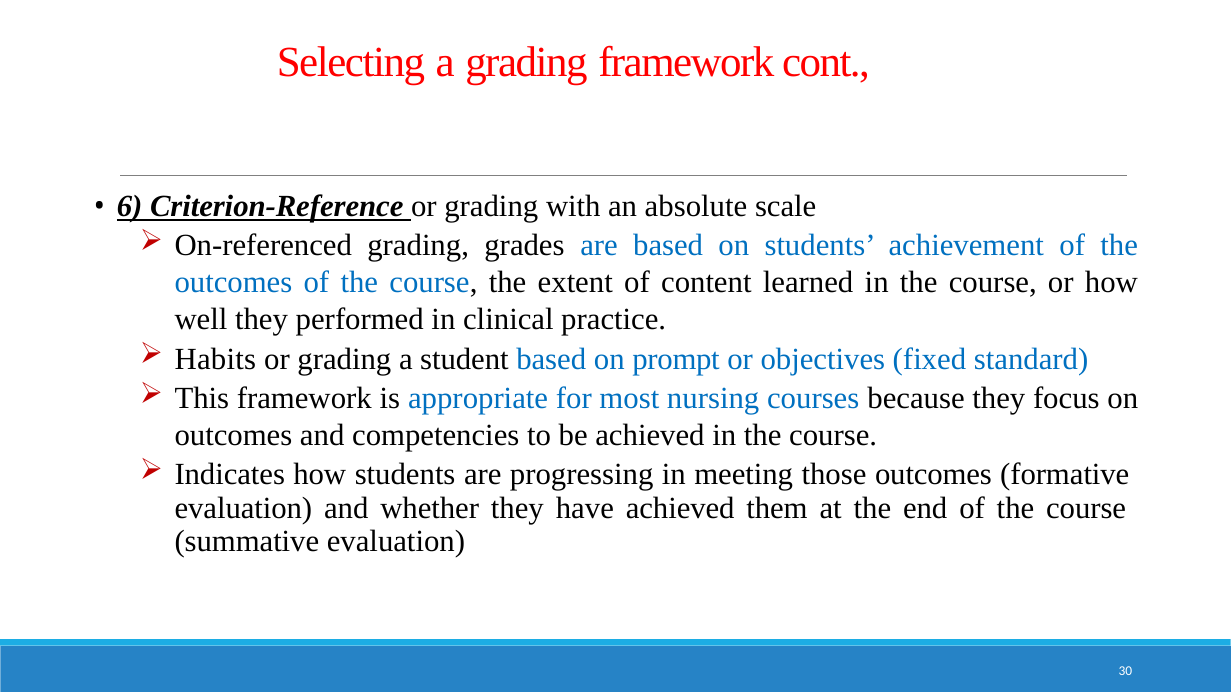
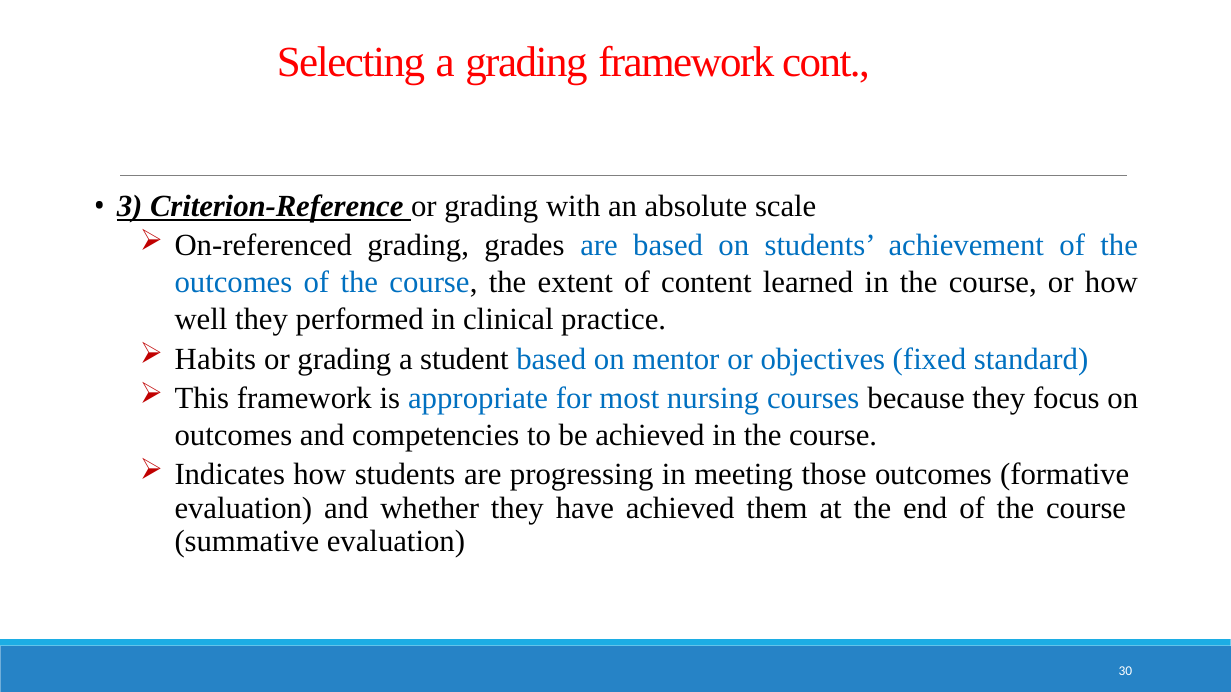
6: 6 -> 3 (130, 206)
prompt: prompt -> mentor (676, 359)
